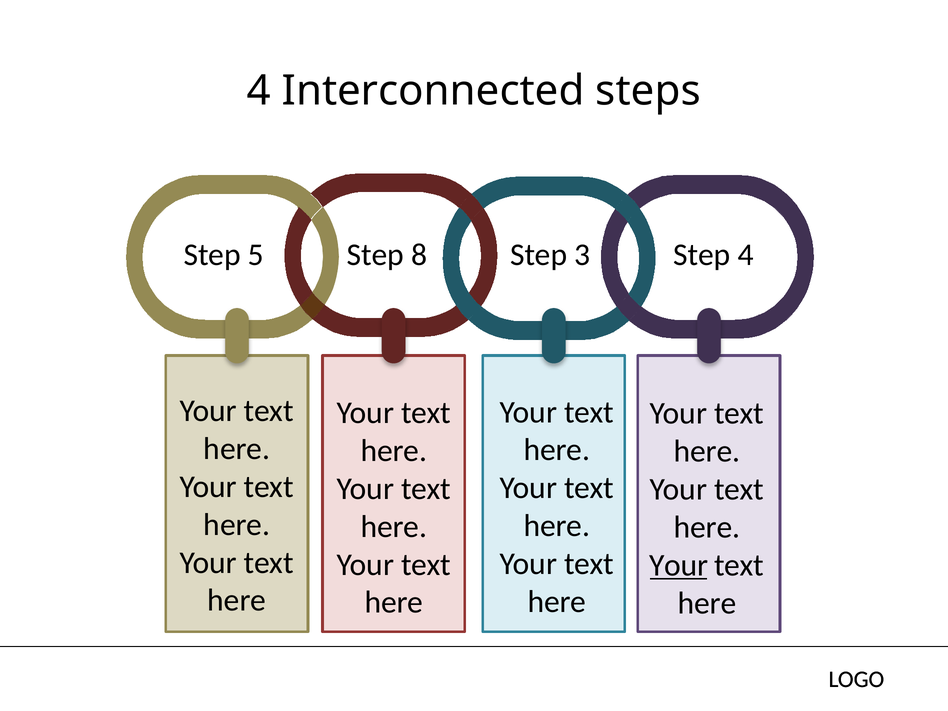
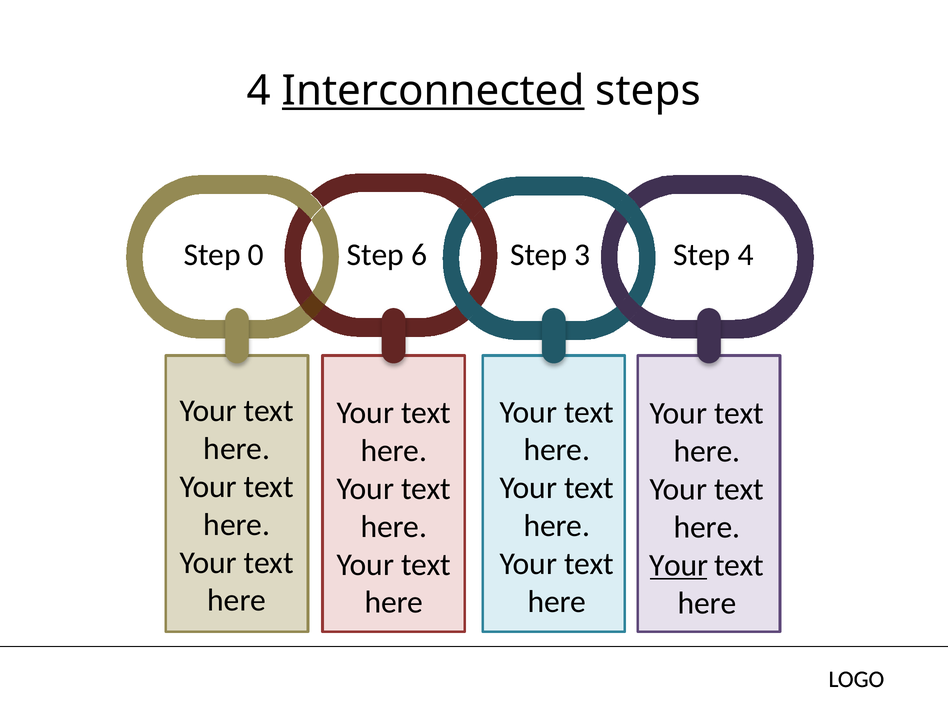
Interconnected underline: none -> present (433, 91)
5: 5 -> 0 (256, 255)
8: 8 -> 6 (419, 255)
